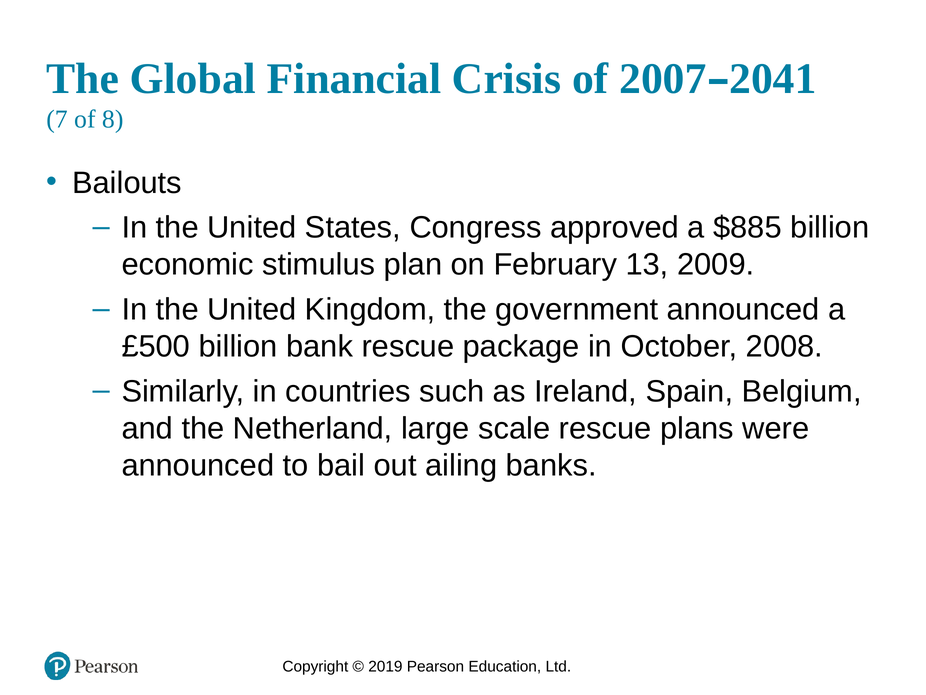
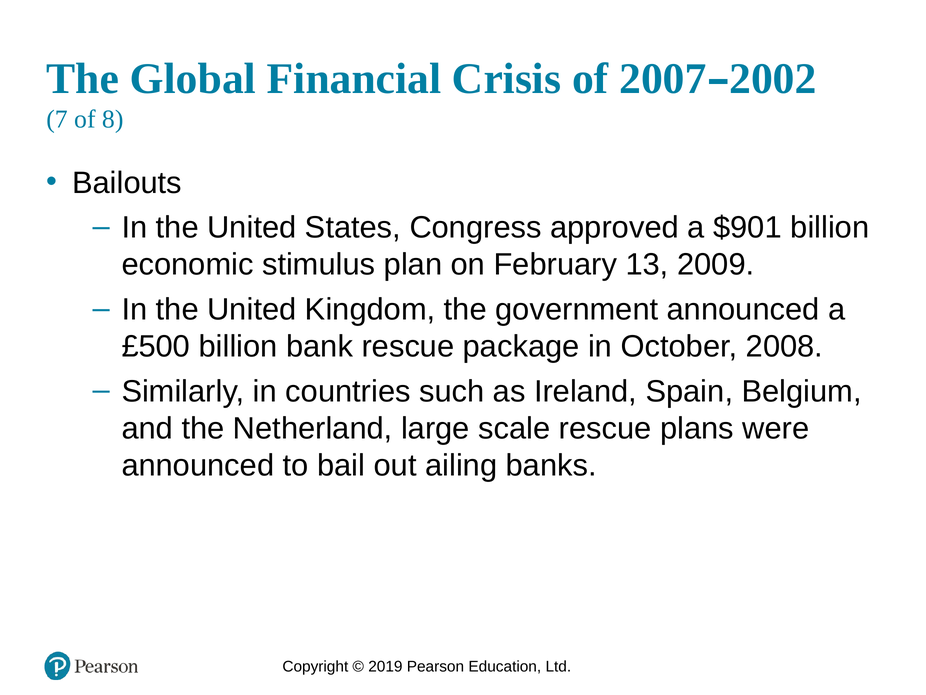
2041: 2041 -> 2002 (773, 79)
$885: $885 -> $901 (747, 228)
